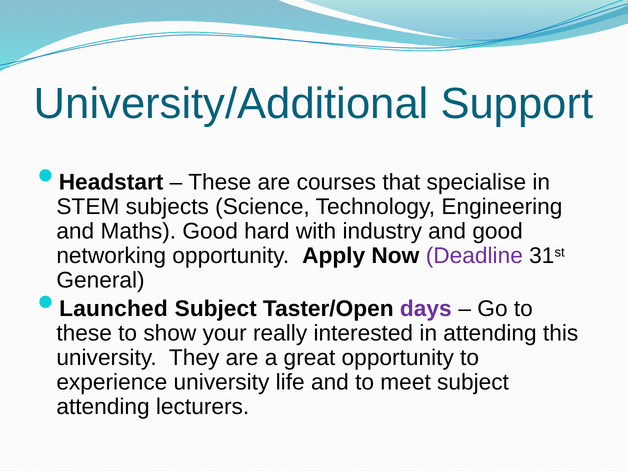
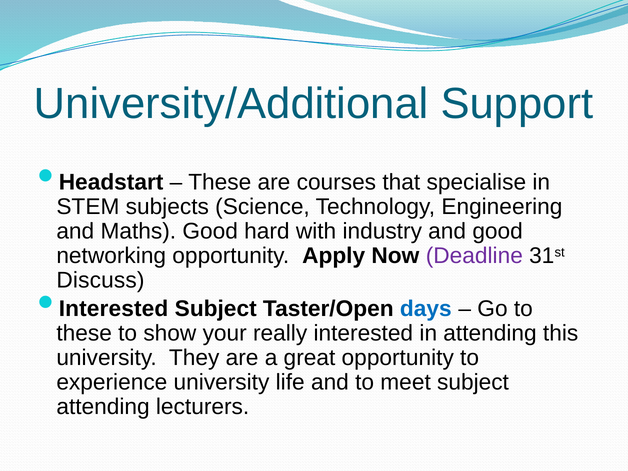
General: General -> Discuss (100, 280)
Launched: Launched -> Interested (114, 309)
days colour: purple -> blue (426, 309)
